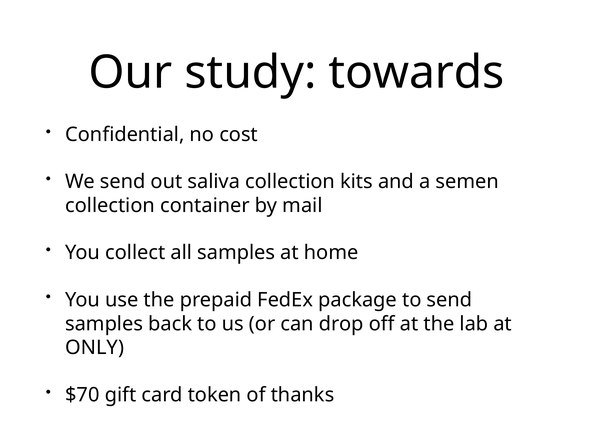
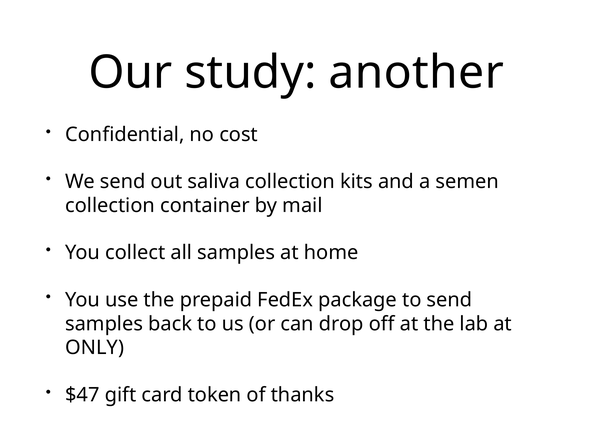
towards: towards -> another (416, 73)
$70: $70 -> $47 (82, 395)
